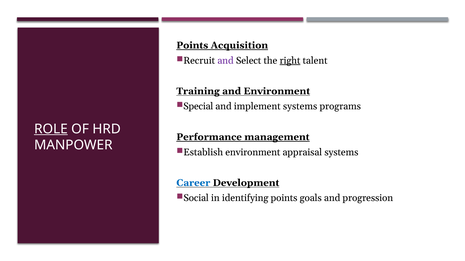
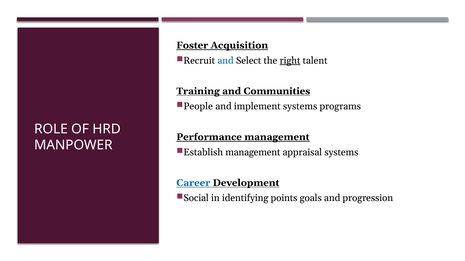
Points: Points -> Foster (192, 45)
and colour: purple -> blue (225, 61)
and Environment: Environment -> Communities (277, 91)
Special: Special -> People (198, 107)
ROLE underline: present -> none (51, 129)
Establish environment: environment -> management (253, 153)
